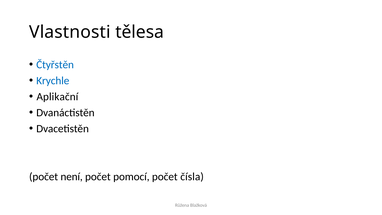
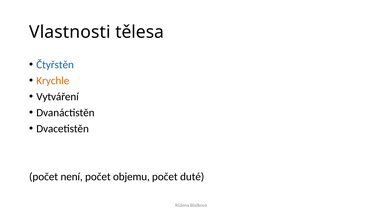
Krychle colour: blue -> orange (53, 81)
Aplikační: Aplikační -> Vytváření (58, 97)
pomocí: pomocí -> objemu (131, 177)
čísla: čísla -> duté (192, 177)
